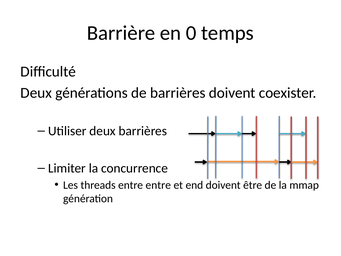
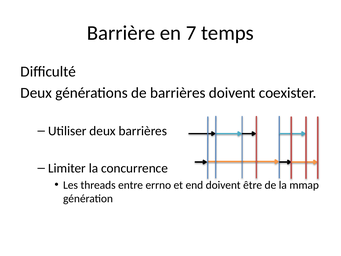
0: 0 -> 7 (191, 33)
entre entre: entre -> errno (158, 185)
